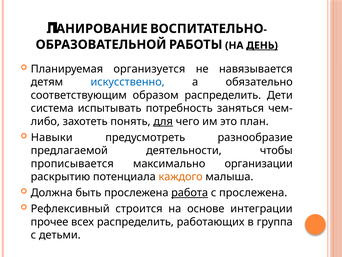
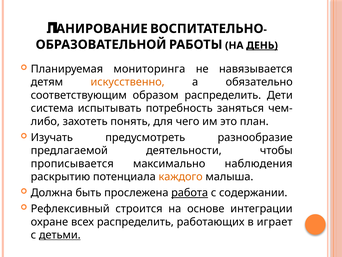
организуется: организуется -> мониторинга (149, 69)
искусственно colour: blue -> orange (128, 82)
для underline: present -> none (163, 121)
Навыки: Навыки -> Изучать (52, 137)
организации: организации -> наблюдения (259, 163)
с прослежена: прослежена -> содержании (253, 192)
прочее: прочее -> охране (49, 222)
группа: группа -> играет (275, 222)
детьми underline: none -> present (60, 235)
